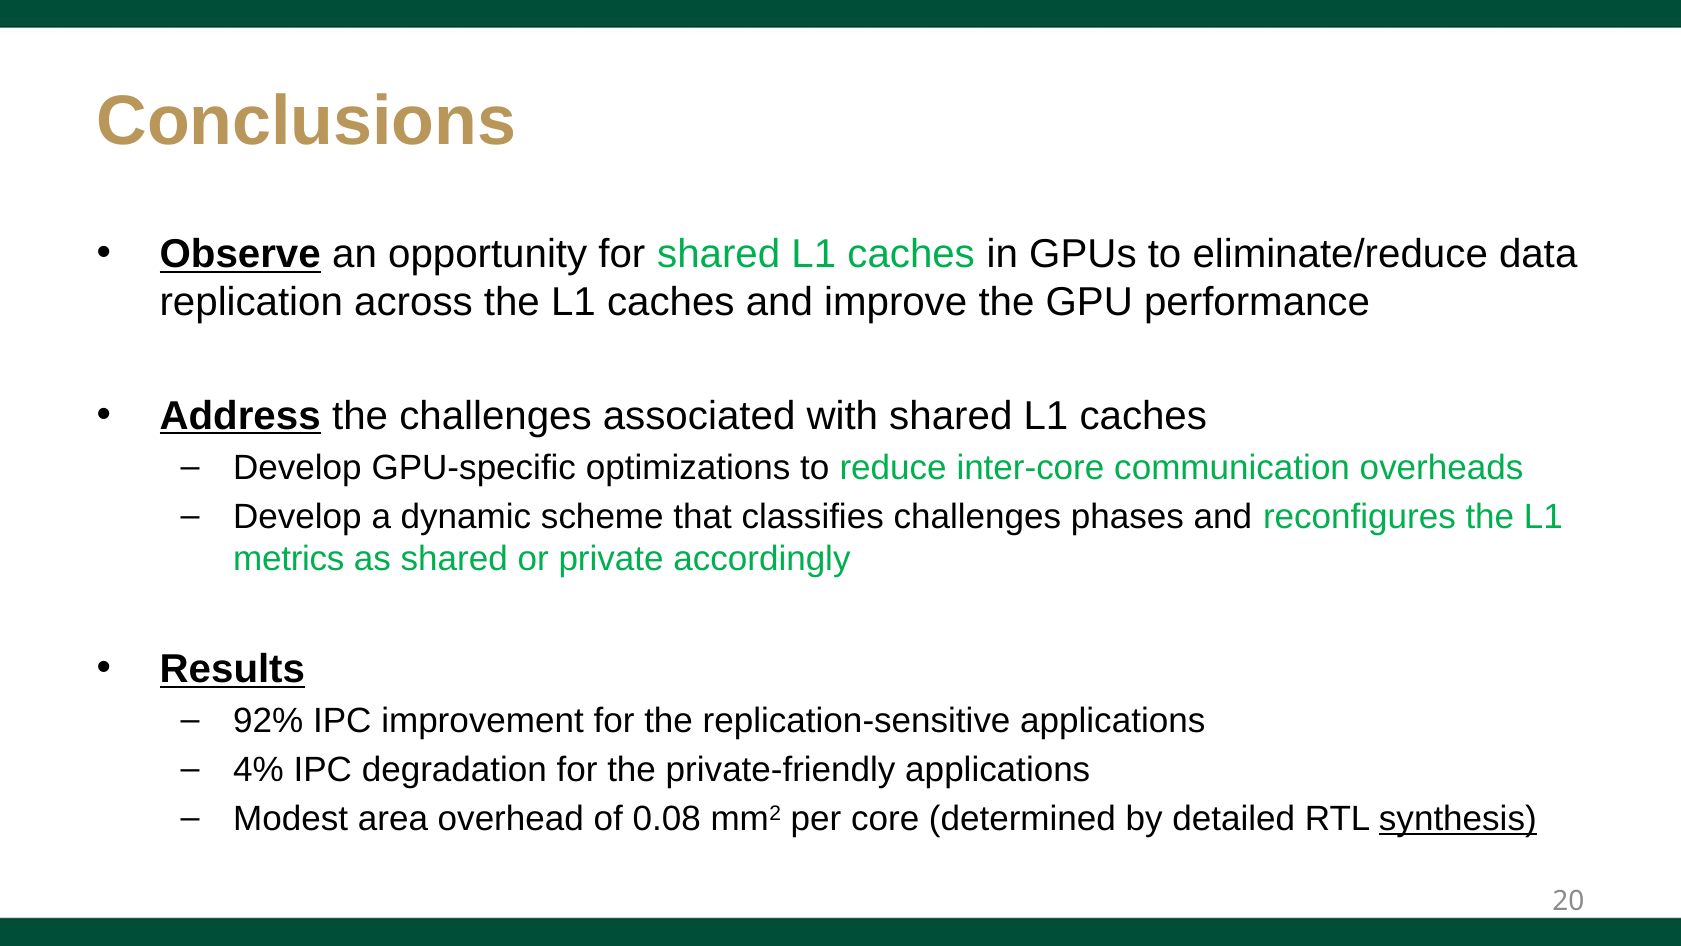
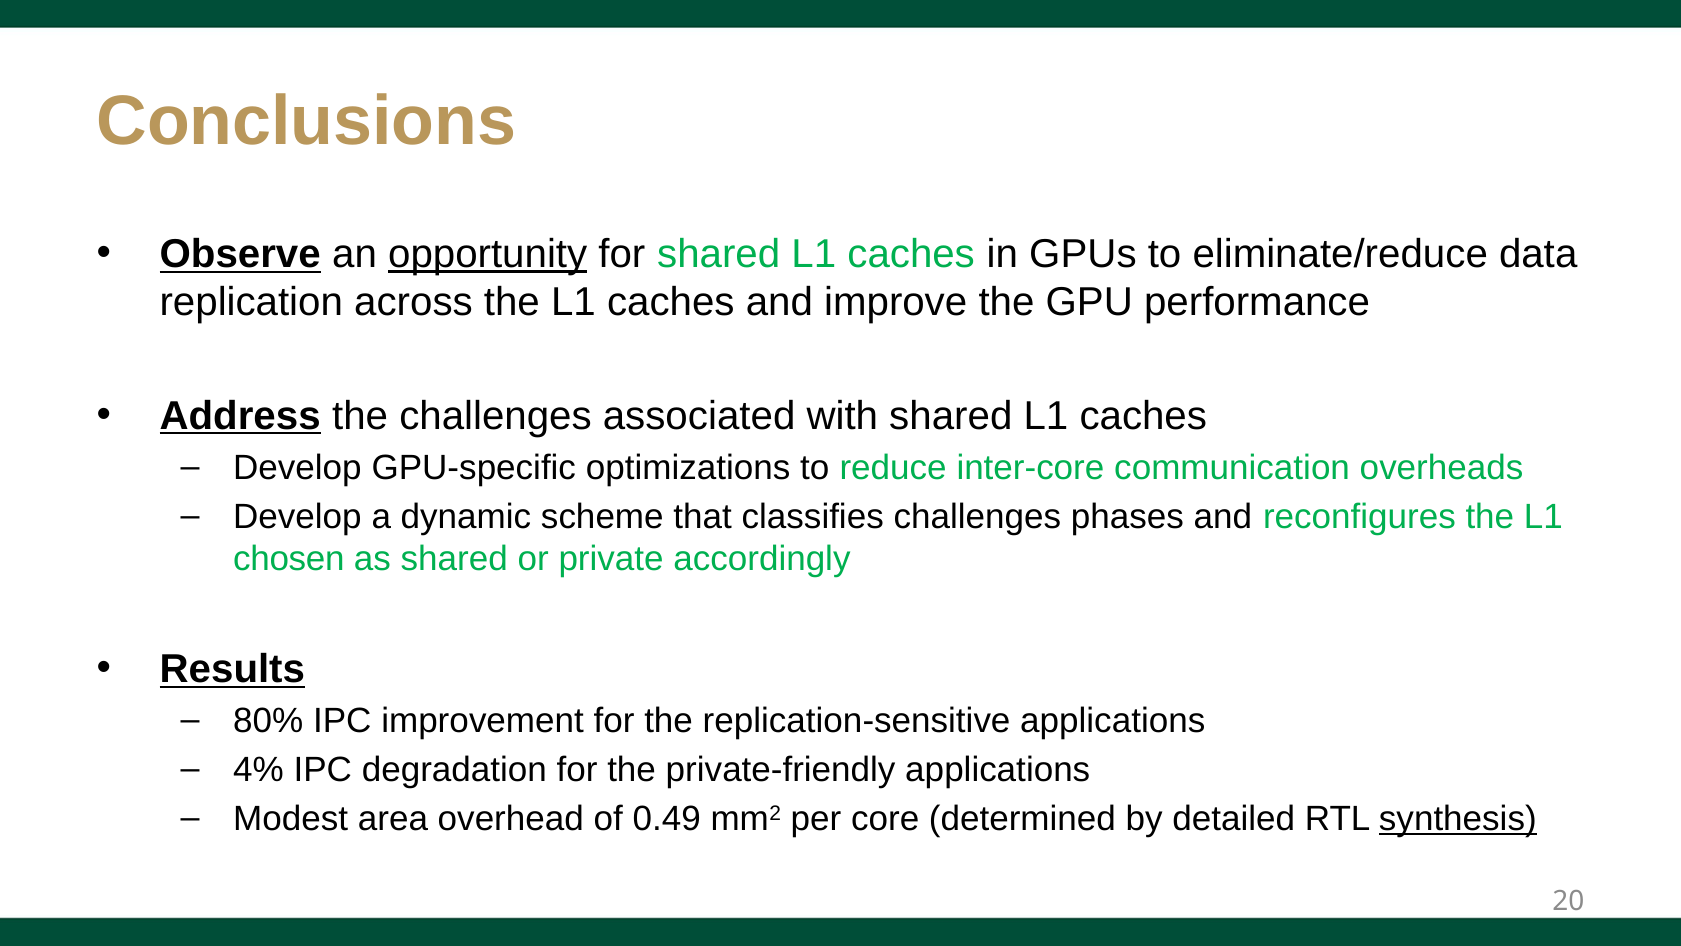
opportunity underline: none -> present (488, 254)
metrics: metrics -> chosen (289, 558)
92%: 92% -> 80% (268, 721)
0.08: 0.08 -> 0.49 (667, 819)
